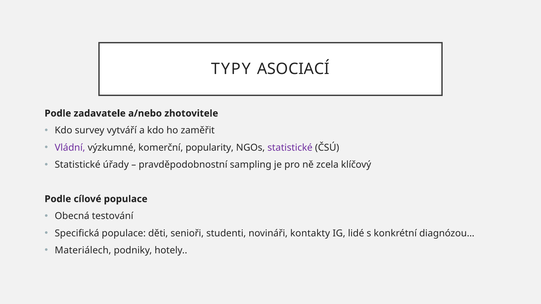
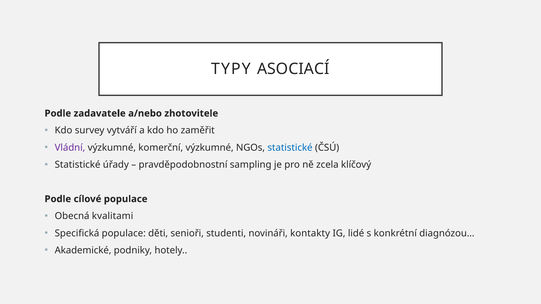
komerční popularity: popularity -> výzkumné (210, 148)
statistické colour: purple -> blue (290, 148)
testování: testování -> kvalitami (113, 216)
Materiálech: Materiálech -> Akademické (83, 251)
